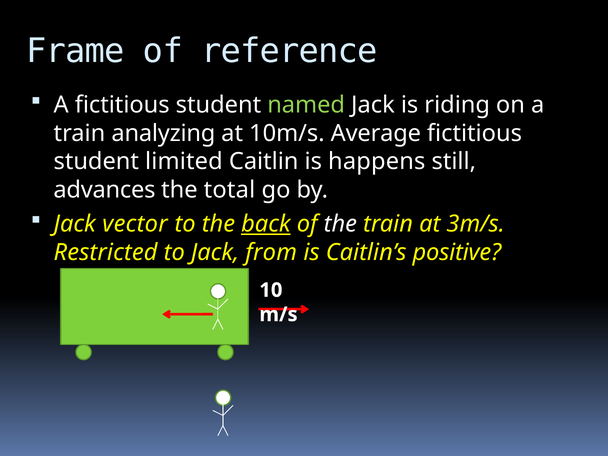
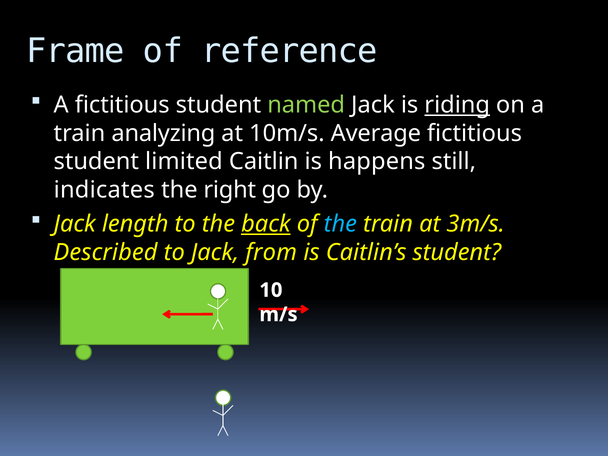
riding underline: none -> present (457, 105)
advances: advances -> indicates (104, 190)
total: total -> right (230, 190)
vector: vector -> length (135, 224)
the colour: white -> light blue (340, 224)
Restricted: Restricted -> Described (106, 252)
Caitlin’s positive: positive -> student (457, 252)
